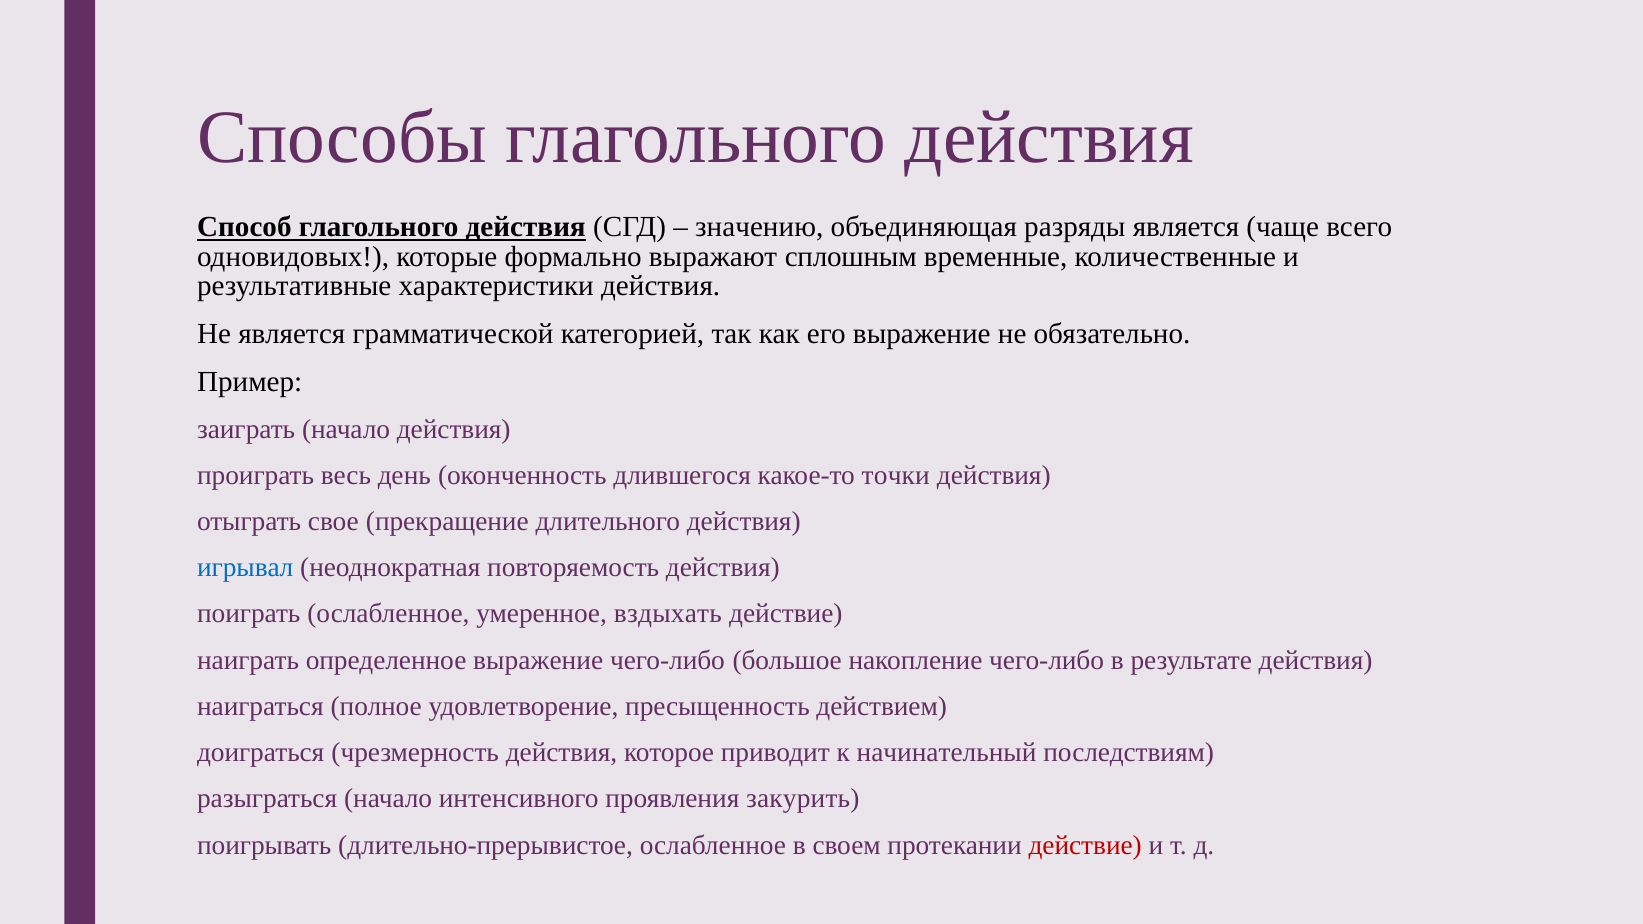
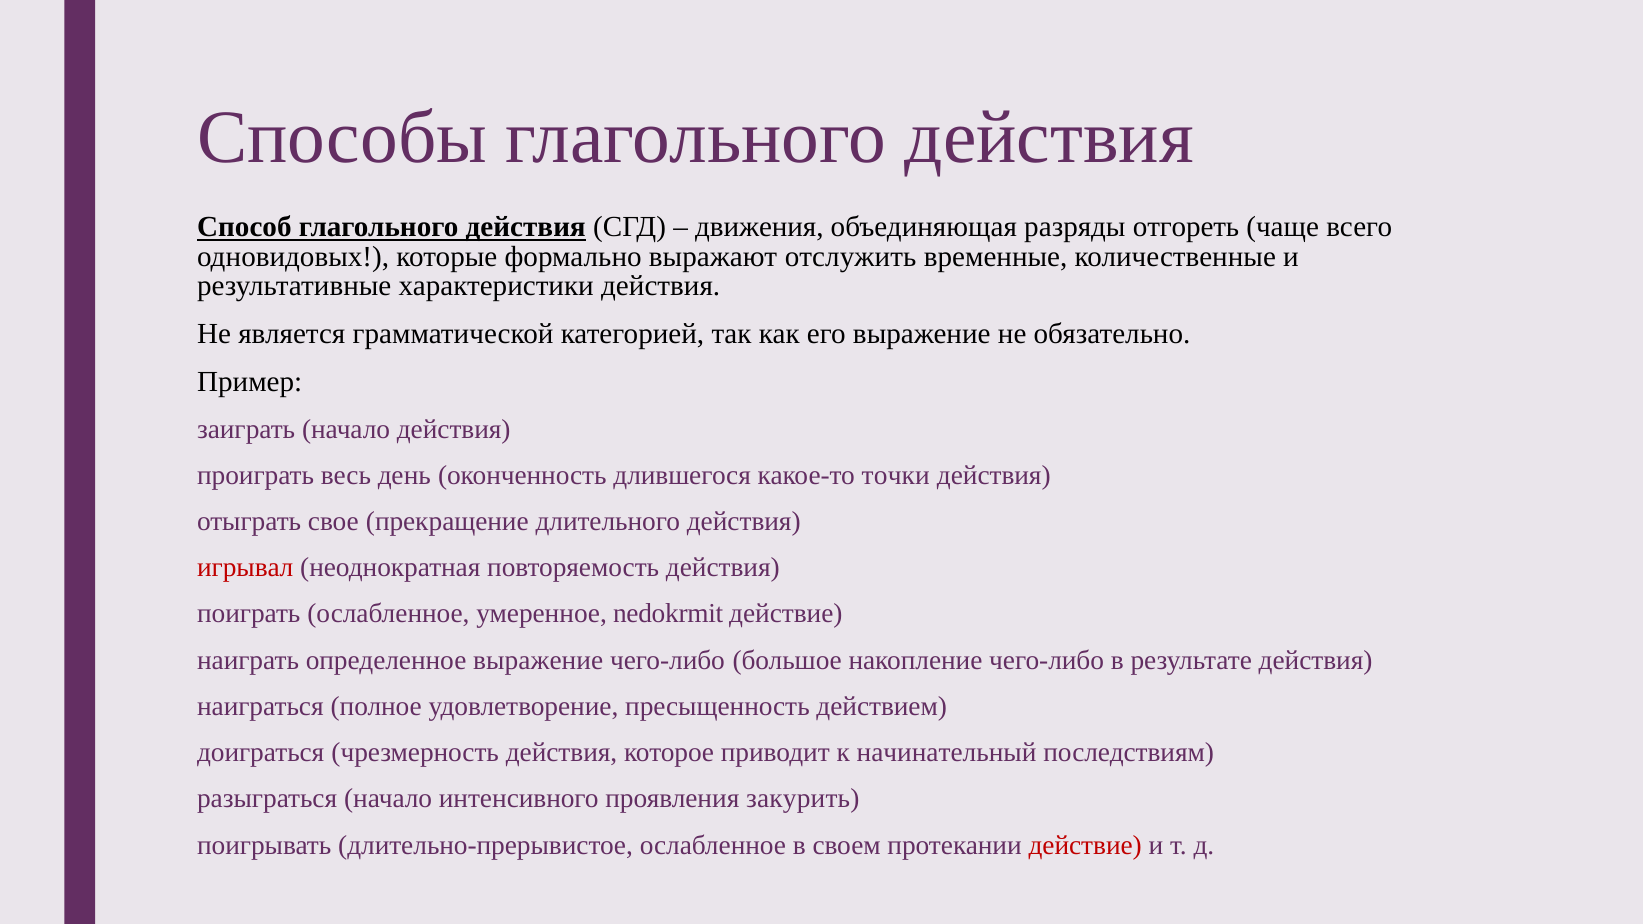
значению: значению -> движения (759, 227)
разряды является: является -> отгореть (1186, 227)
сплошным: сплошным -> отслужить (851, 256)
игрывал colour: blue -> red (245, 568)
вздыхать: вздыхать -> nedokrmit (668, 614)
